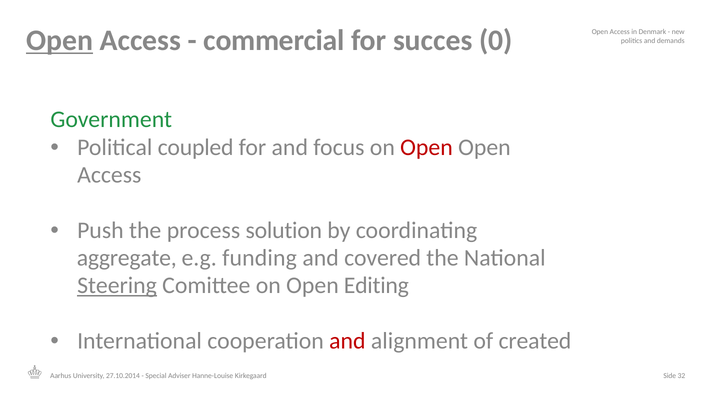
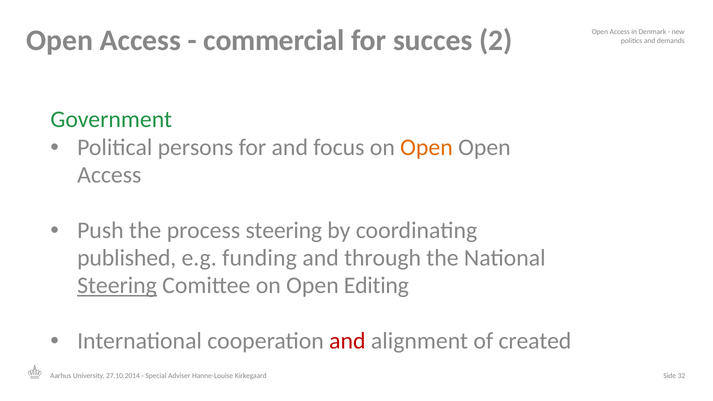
Open underline: present -> none (60, 41)
0: 0 -> 2 (496, 41)
coupled: coupled -> persons (196, 147)
Open colour: red -> orange (427, 147)
process solution: solution -> steering (284, 230)
aggregate: aggregate -> published (127, 258)
covered: covered -> through (383, 258)
